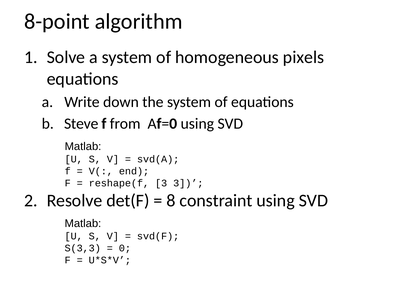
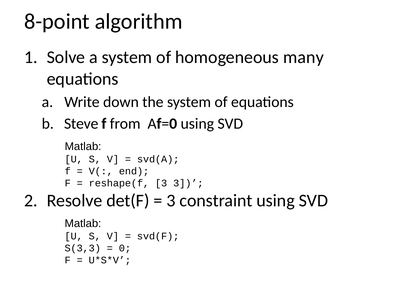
pixels: pixels -> many (304, 58)
8: 8 -> 3 (171, 201)
